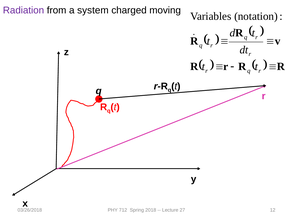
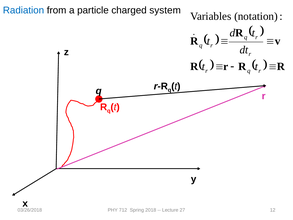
Radiation colour: purple -> blue (23, 10)
system: system -> particle (93, 10)
moving: moving -> system (165, 10)
